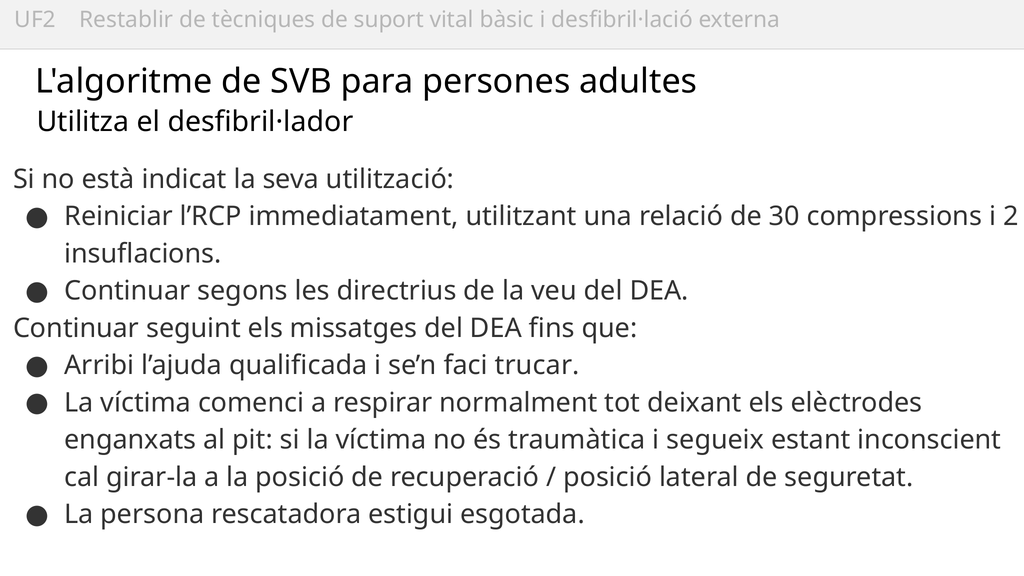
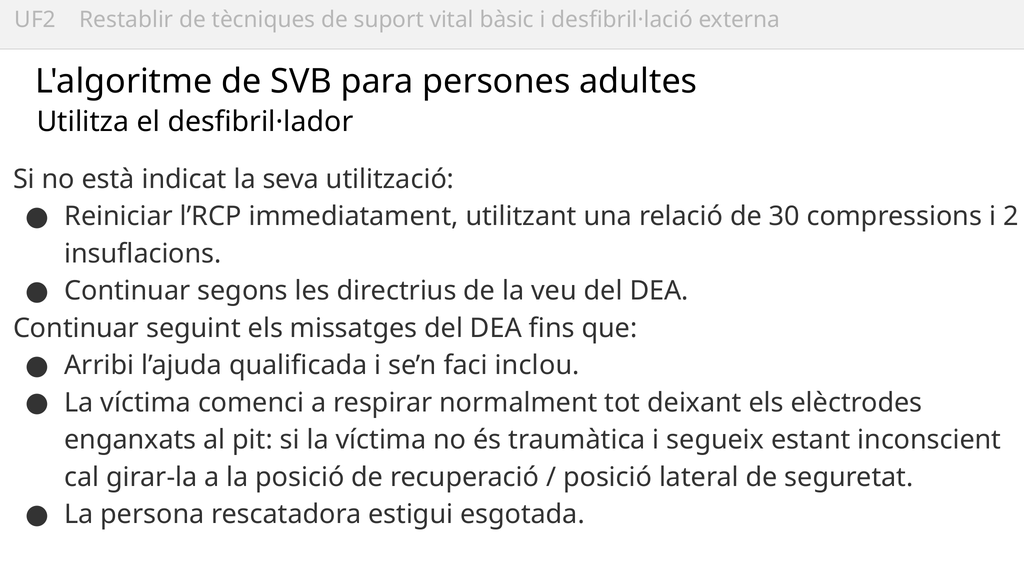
trucar: trucar -> inclou (537, 366)
